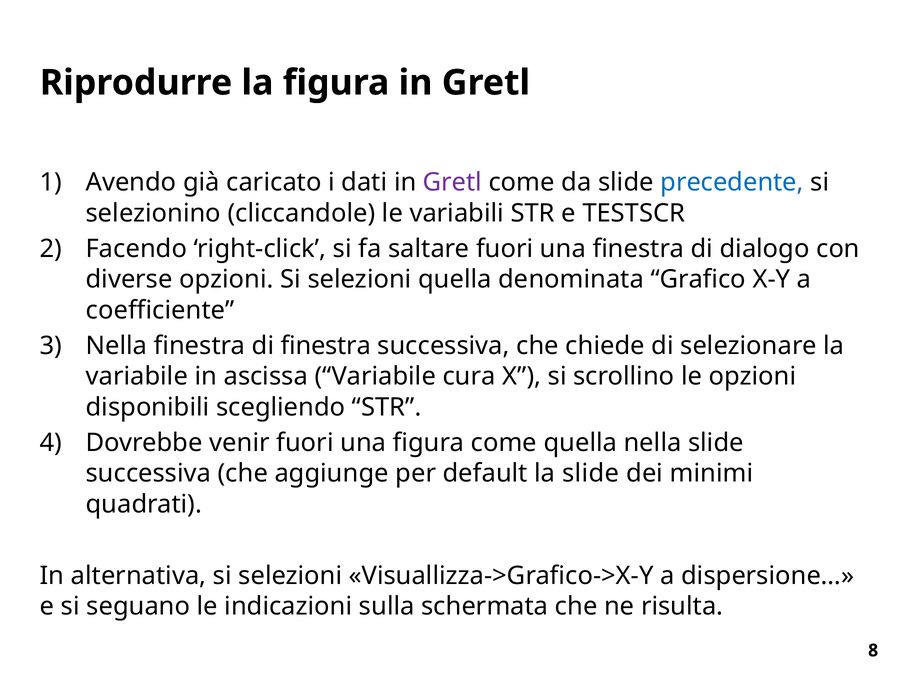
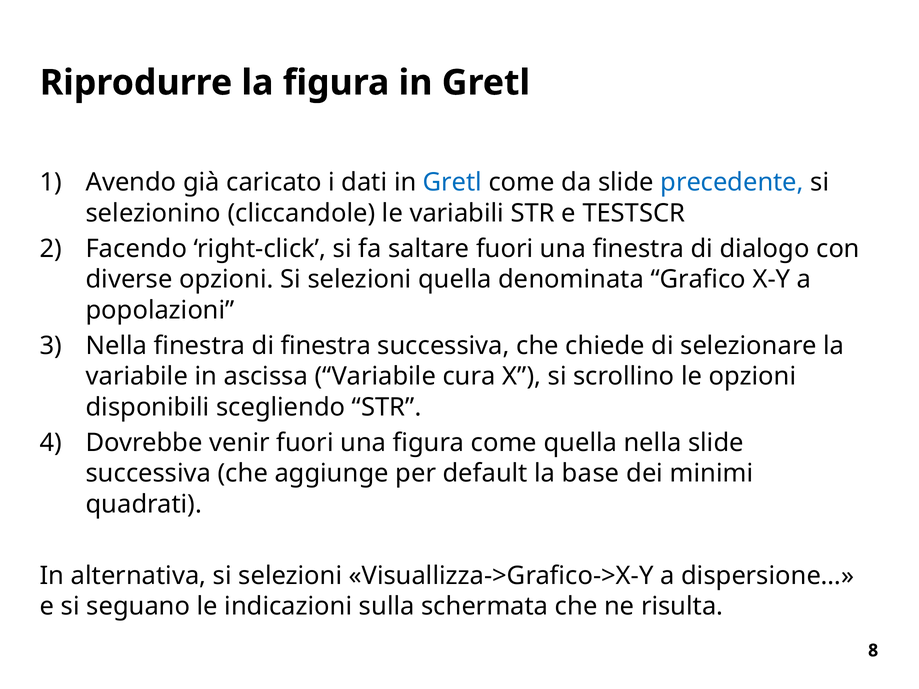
Gretl colour: purple -> blue (452, 183)
coefficiente: coefficiente -> popolazioni (160, 310)
la slide: slide -> base (591, 474)
